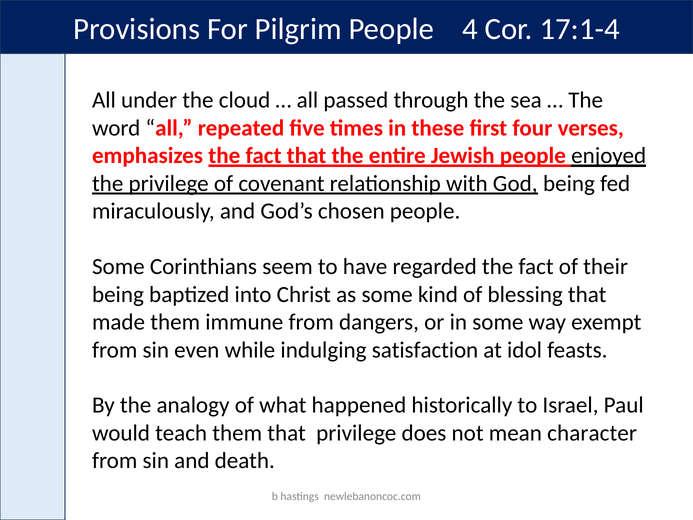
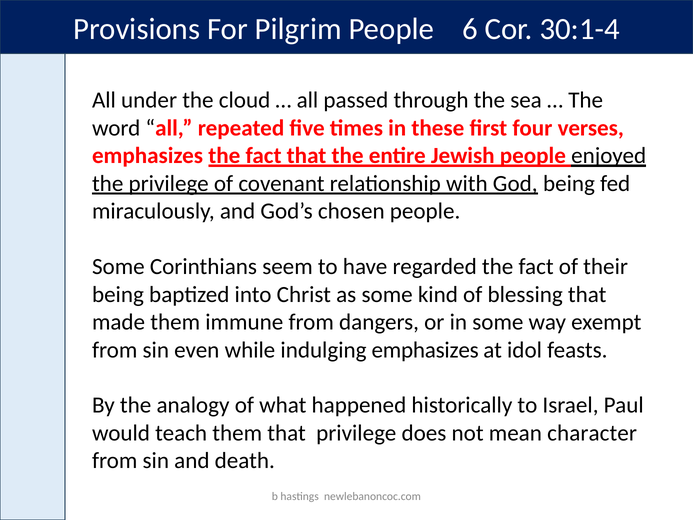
4: 4 -> 6 (470, 29)
17:1-4: 17:1-4 -> 30:1-4 (580, 29)
indulging satisfaction: satisfaction -> emphasizes (425, 350)
